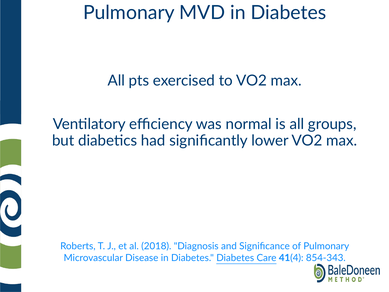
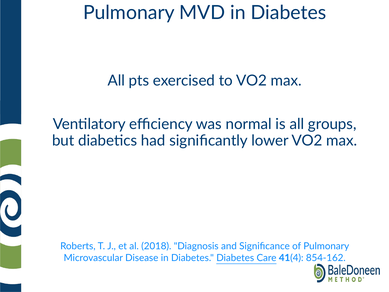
854-343: 854-343 -> 854-162 (326, 258)
